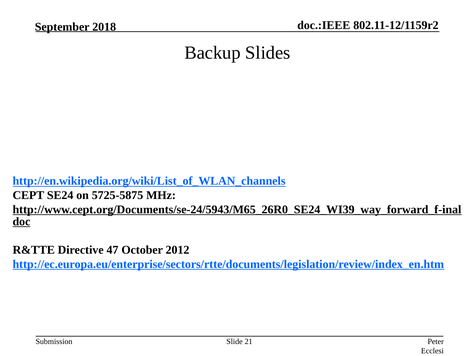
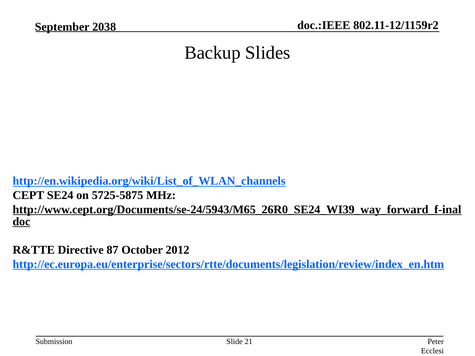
2018: 2018 -> 2038 (104, 27)
47: 47 -> 87 (112, 250)
